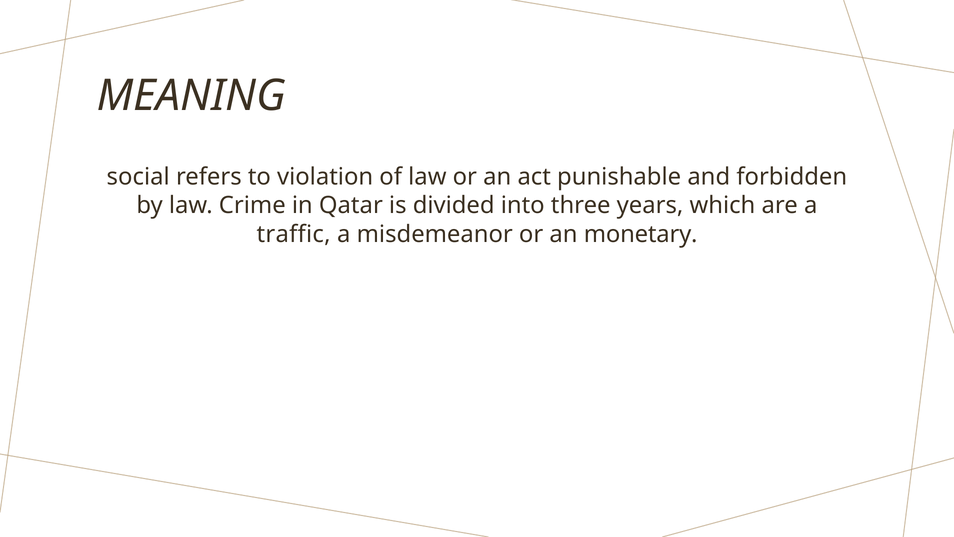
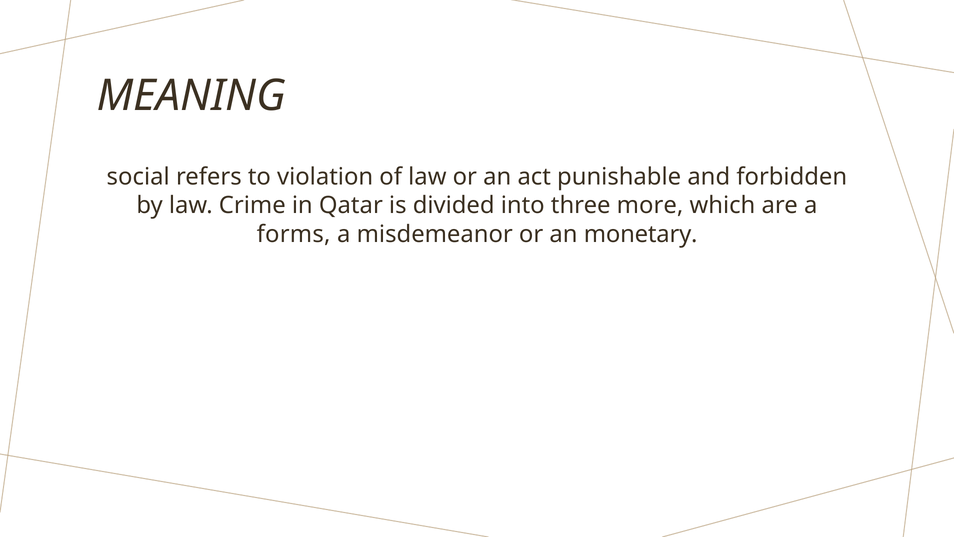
years: years -> more (650, 205)
traffic: traffic -> forms (294, 234)
